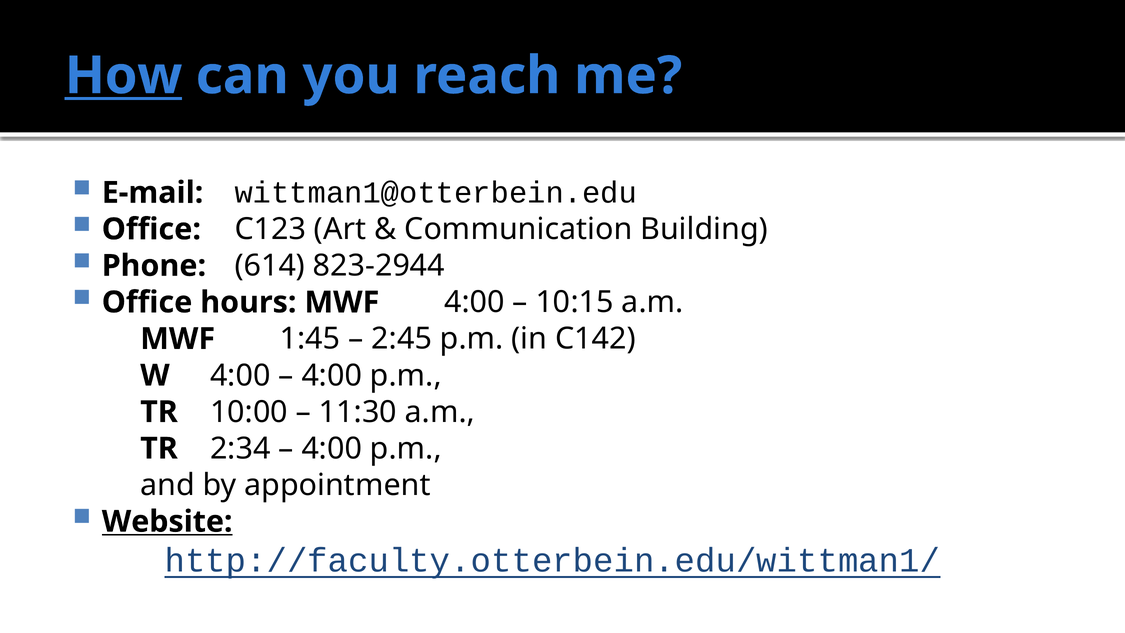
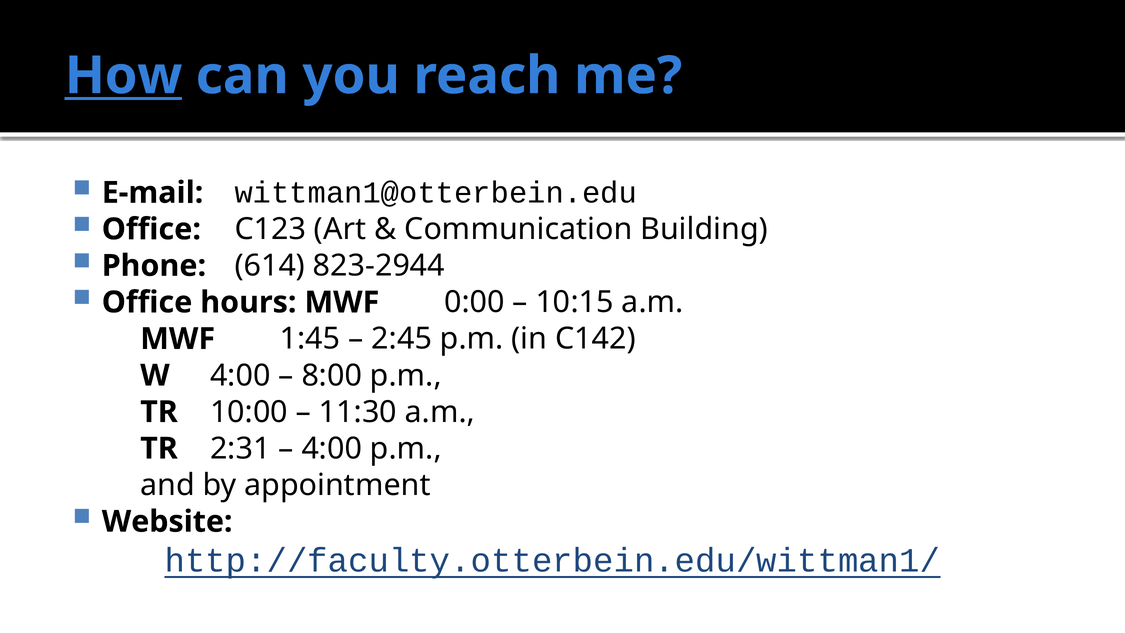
MWF 4:00: 4:00 -> 0:00 (474, 302)
4:00: 4:00 -> 8:00 (332, 375)
2:34: 2:34 -> 2:31 (240, 448)
Website underline: present -> none (167, 522)
